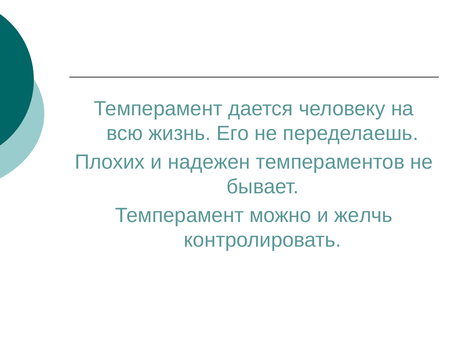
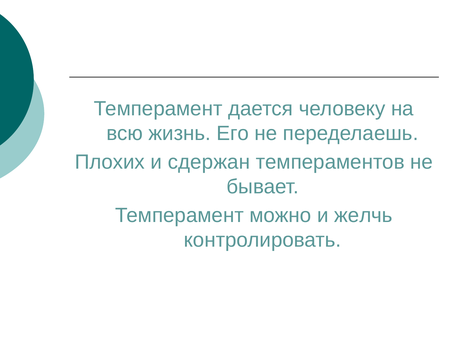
надежен: надежен -> сдержан (209, 162)
